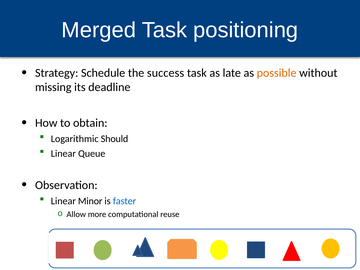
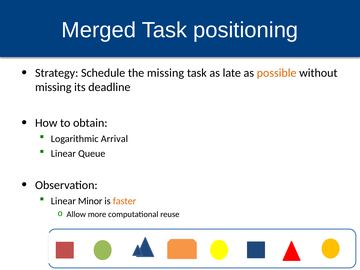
the success: success -> missing (166, 73)
Should: Should -> Arrival (114, 139)
faster colour: blue -> orange (125, 201)
